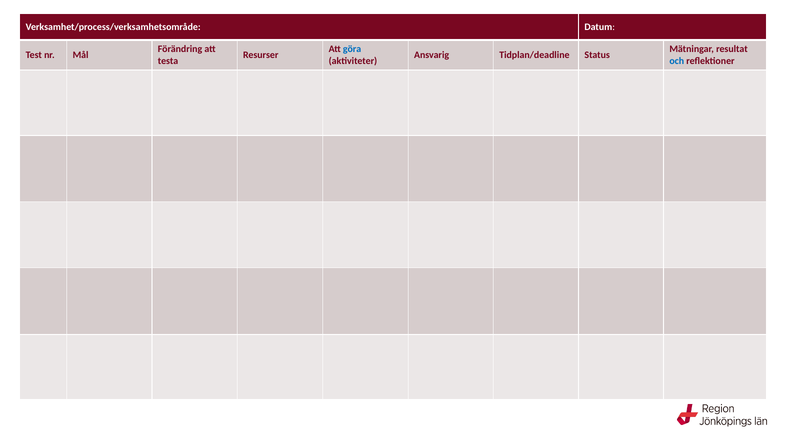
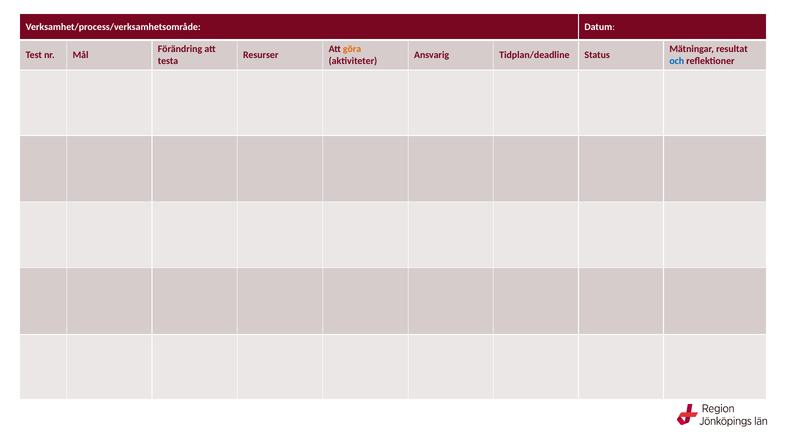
göra colour: blue -> orange (352, 49)
